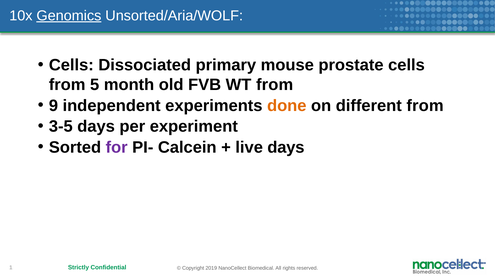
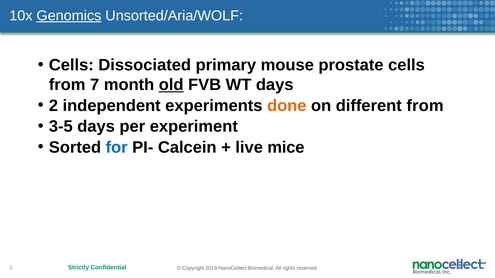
5: 5 -> 7 (95, 85)
old underline: none -> present (171, 85)
WT from: from -> days (275, 85)
9: 9 -> 2 (53, 106)
for colour: purple -> blue (117, 148)
live days: days -> mice (286, 148)
